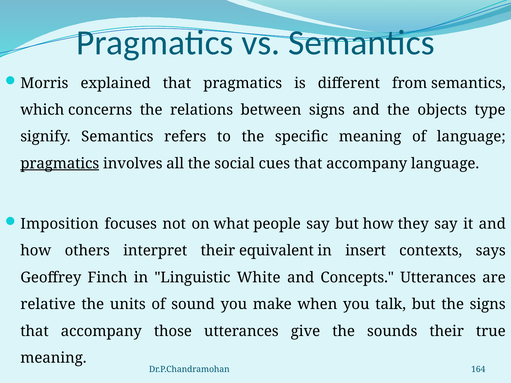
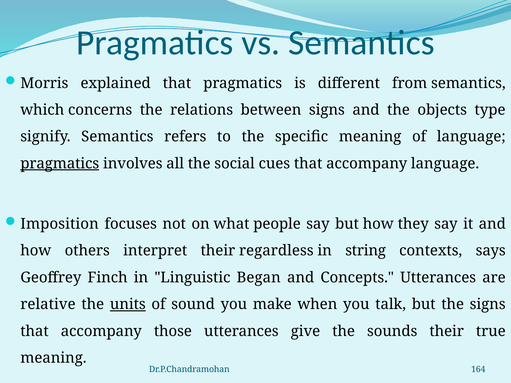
equivalent: equivalent -> regardless (276, 251)
insert: insert -> string (366, 251)
White: White -> Began (259, 278)
units underline: none -> present (128, 305)
